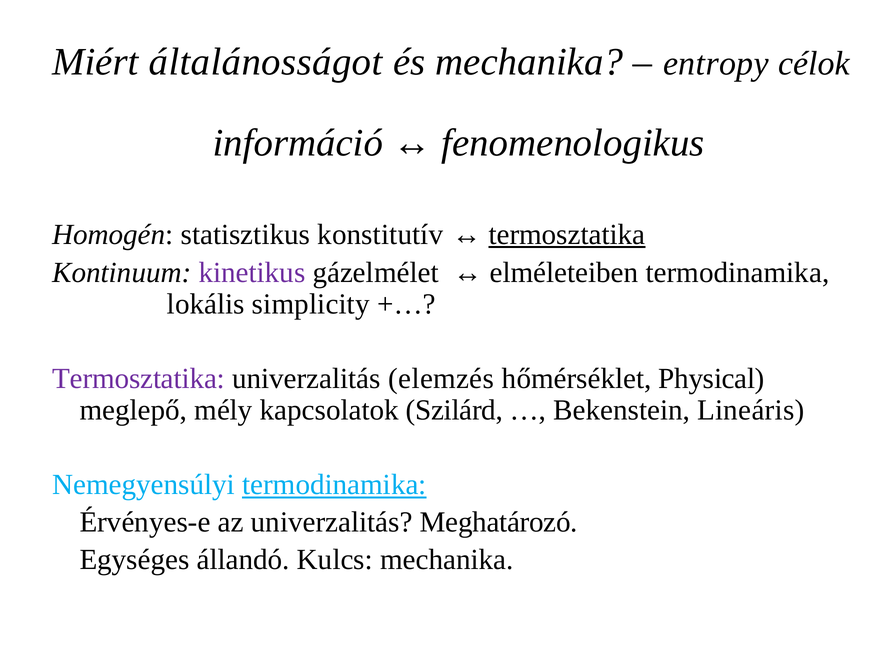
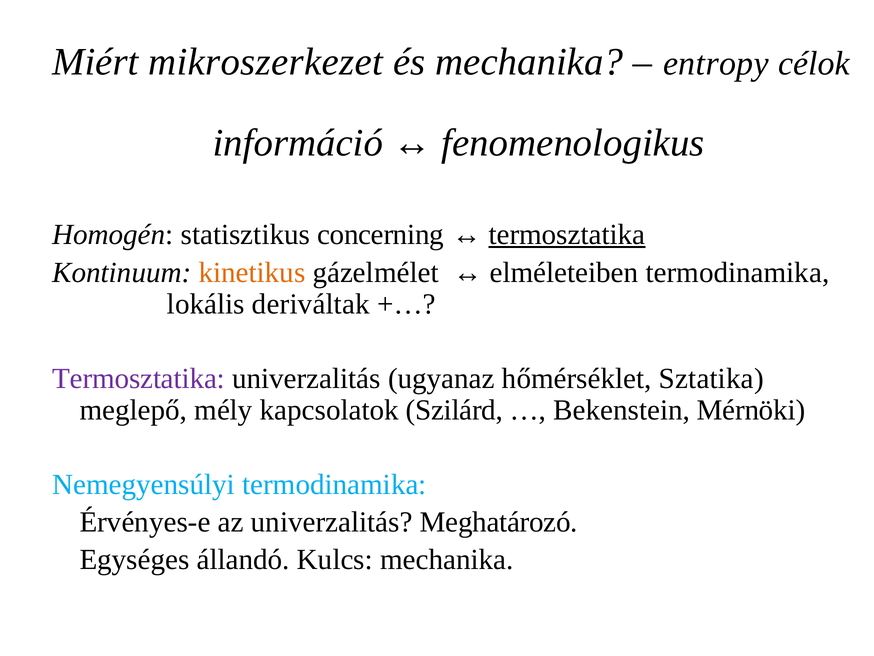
általánosságot: általánosságot -> mikroszerkezet (266, 62)
konstitutív: konstitutív -> concerning (380, 234)
kinetikus colour: purple -> orange (252, 273)
simplicity: simplicity -> deriváltak (311, 304)
elemzés: elemzés -> ugyanaz (441, 379)
Physical: Physical -> Sztatika (711, 379)
Lineáris: Lineáris -> Mérnöki (751, 410)
termodinamika underline: present -> none (334, 485)
